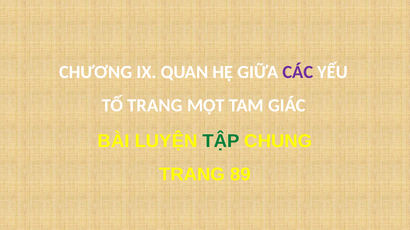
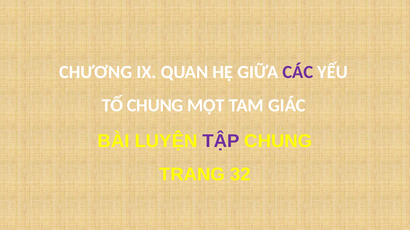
TỐ TRANG: TRANG -> CHUNG (155, 106)
TẬP colour: green -> purple (221, 142)
89: 89 -> 32 (240, 175)
